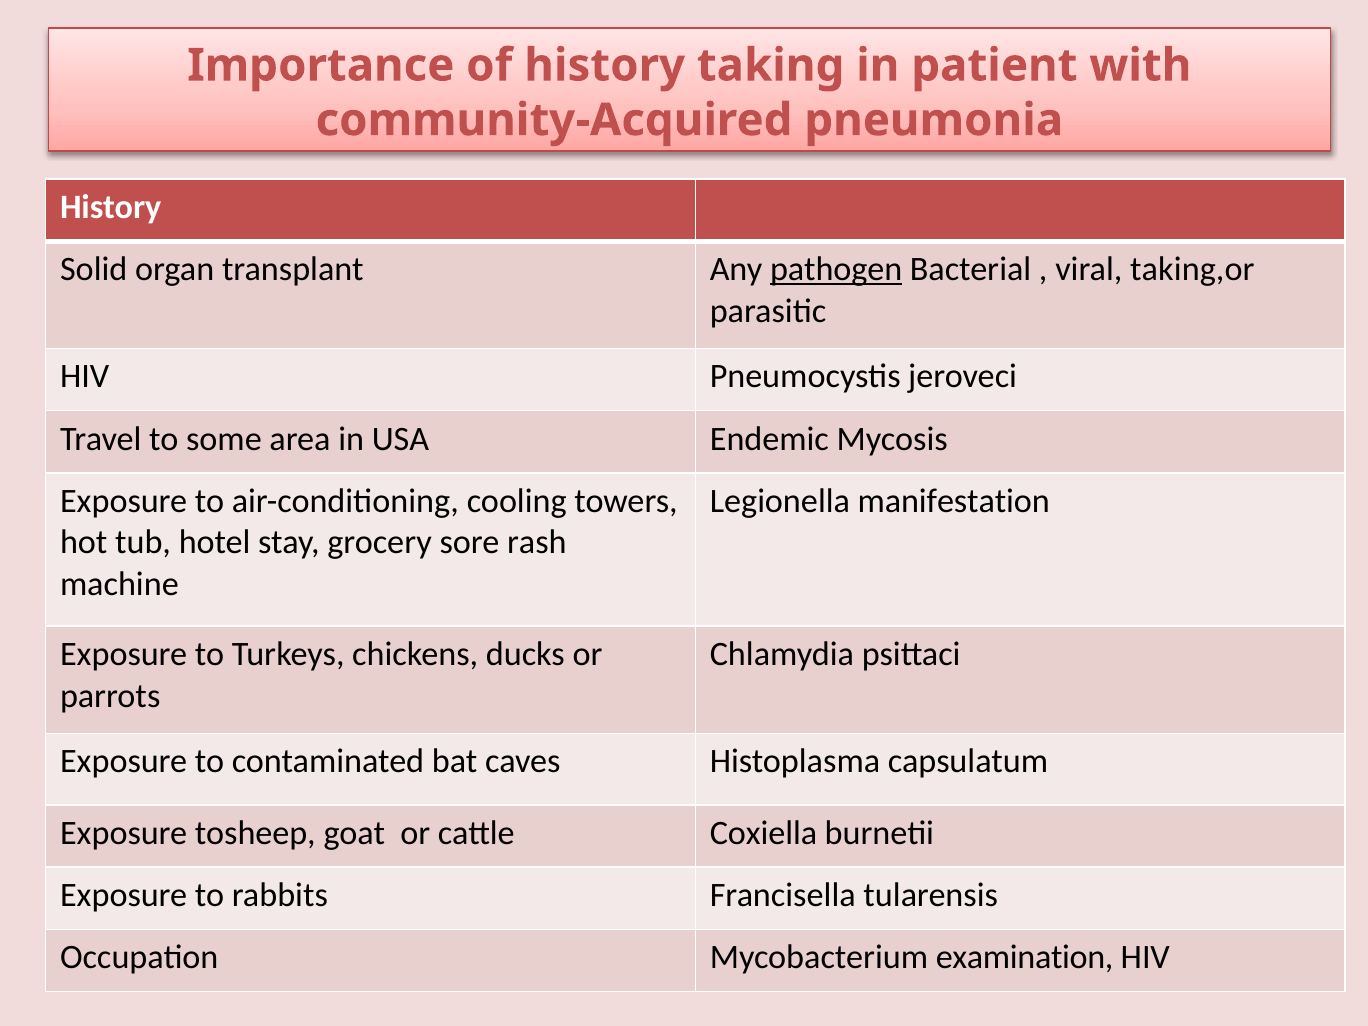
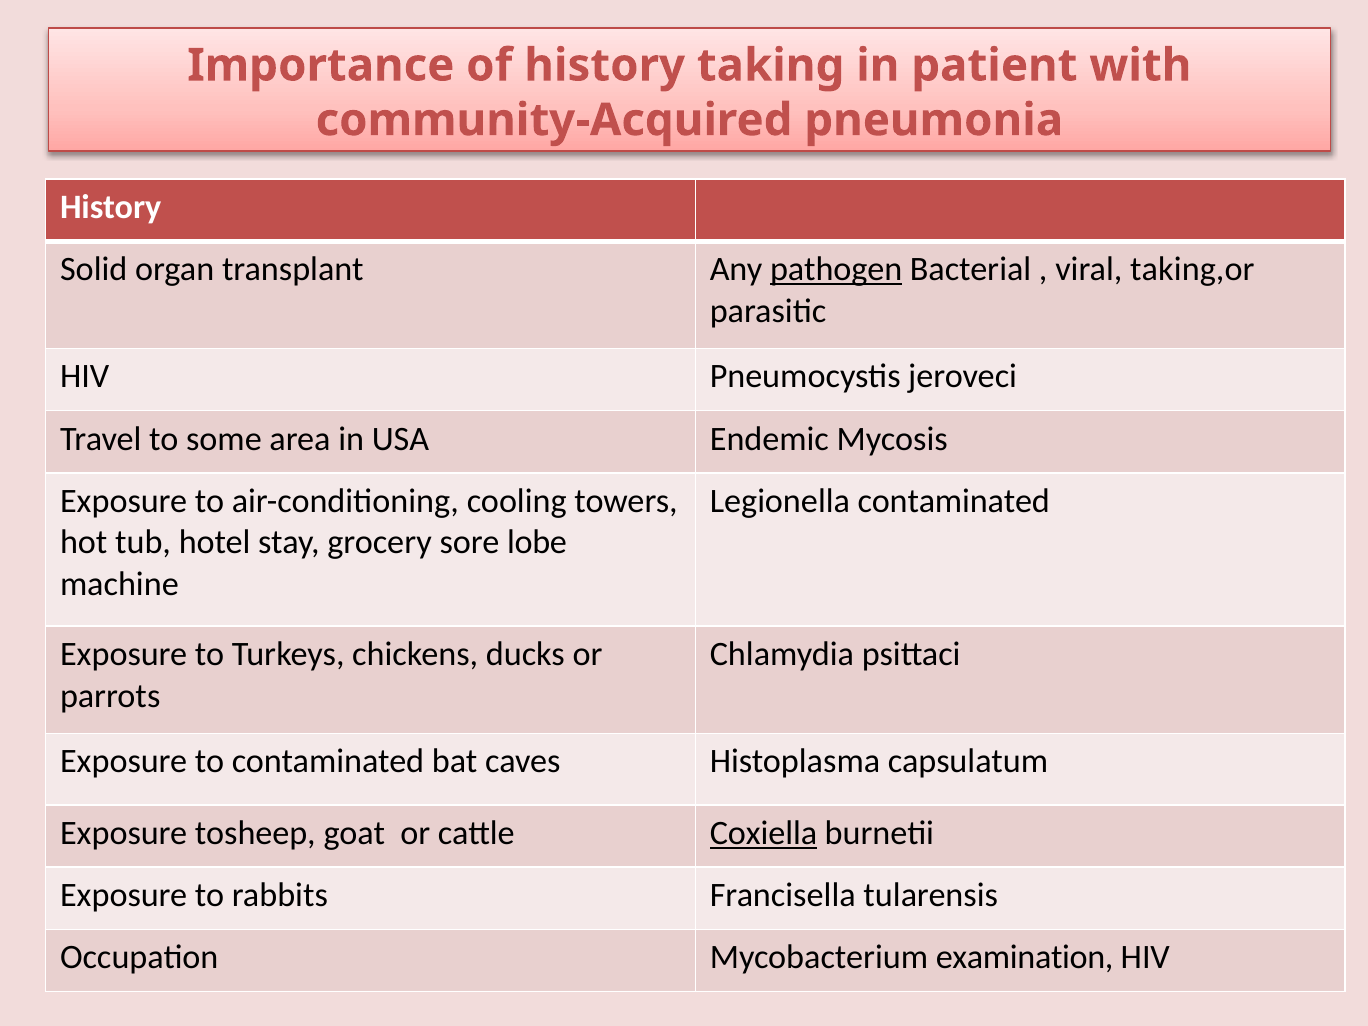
Legionella manifestation: manifestation -> contaminated (954, 501)
rash: rash -> lobe (537, 543)
Coxiella underline: none -> present (764, 833)
